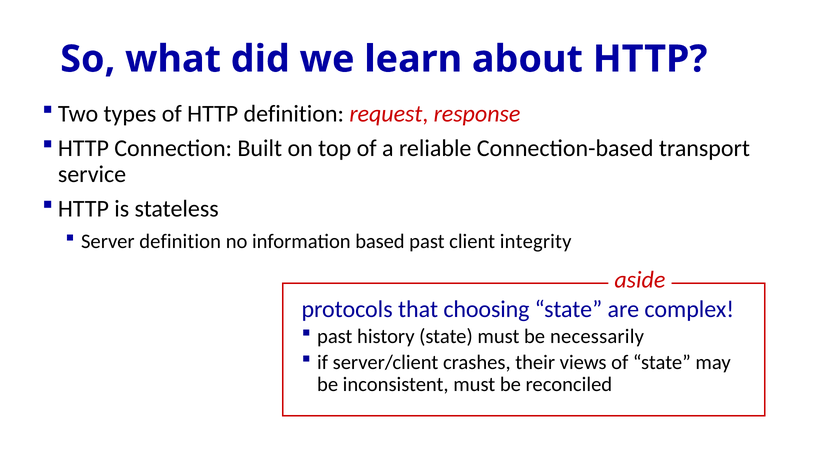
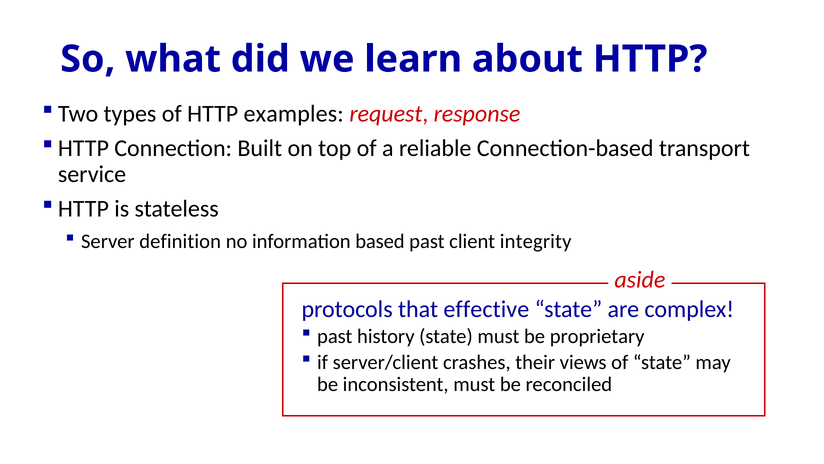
HTTP definition: definition -> examples (294, 114)
choosing: choosing -> effective (486, 309)
necessarily: necessarily -> proprietary (597, 336)
